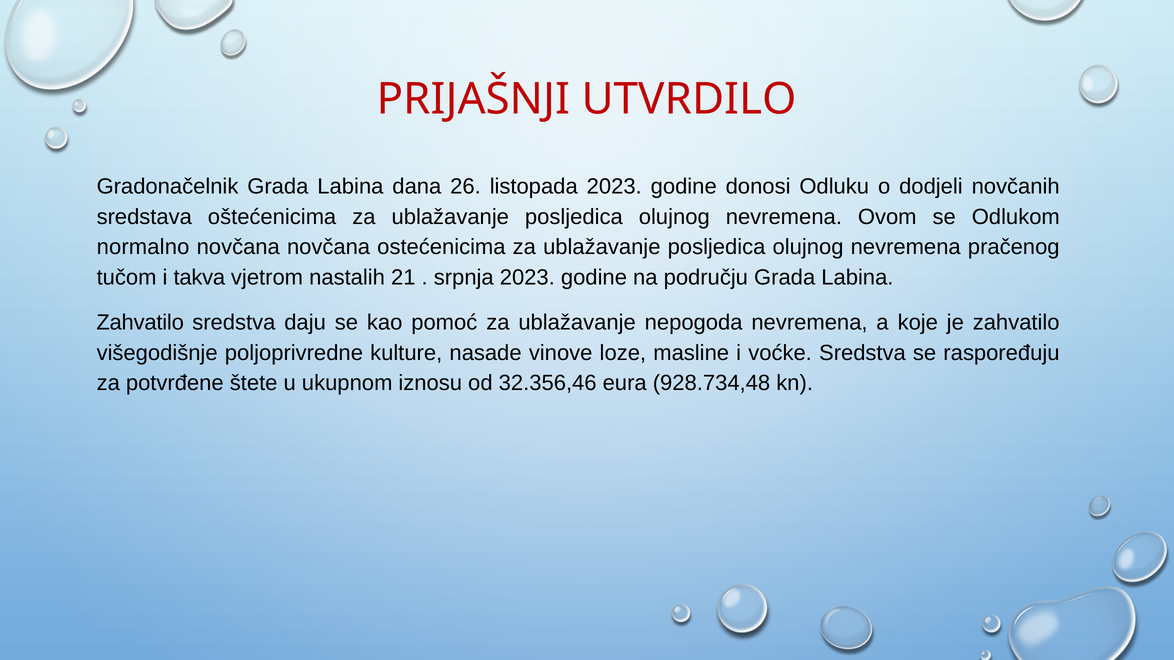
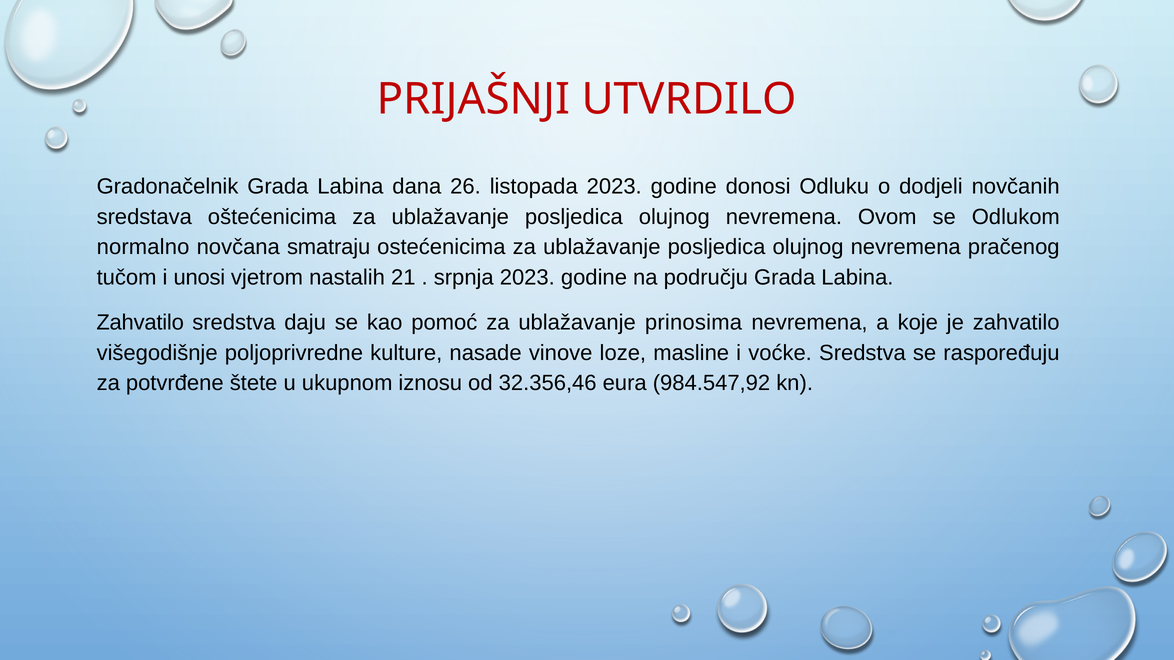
novčana novčana: novčana -> smatraju (329, 247)
takva: takva -> unosi (199, 278)
nepogoda: nepogoda -> prinosima (693, 323)
928.734,48: 928.734,48 -> 984.547,92 (711, 383)
